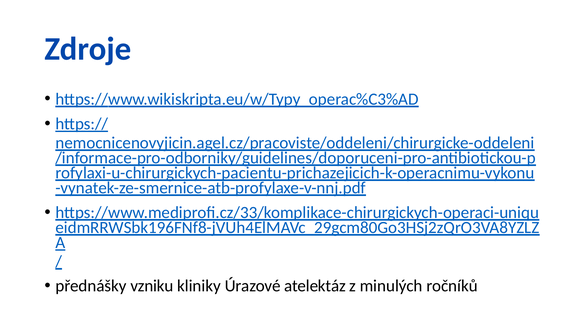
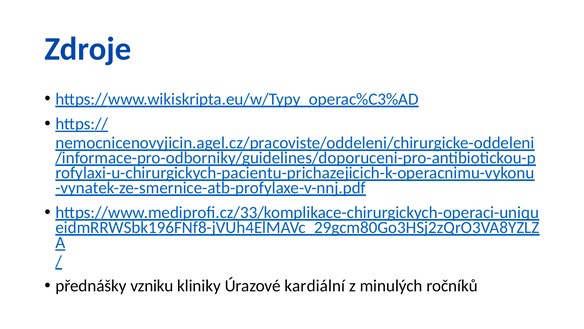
atelektáz: atelektáz -> kardiální (315, 286)
